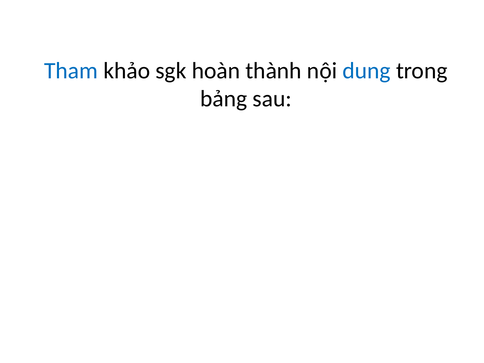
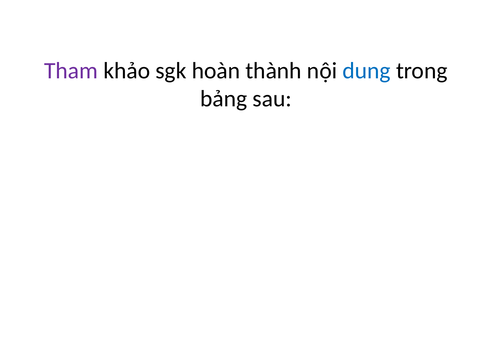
Tham colour: blue -> purple (71, 71)
